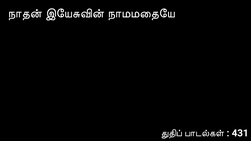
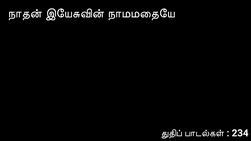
431: 431 -> 234 (240, 133)
